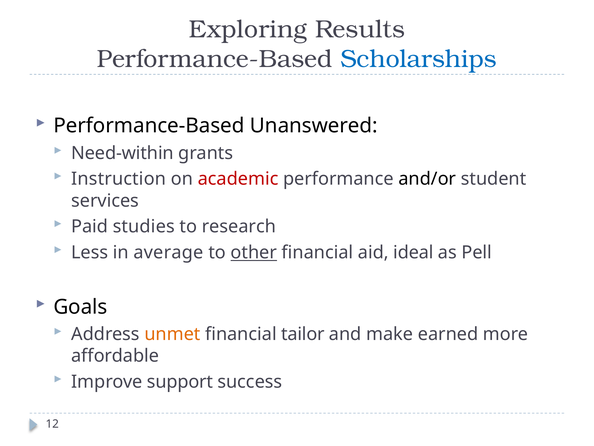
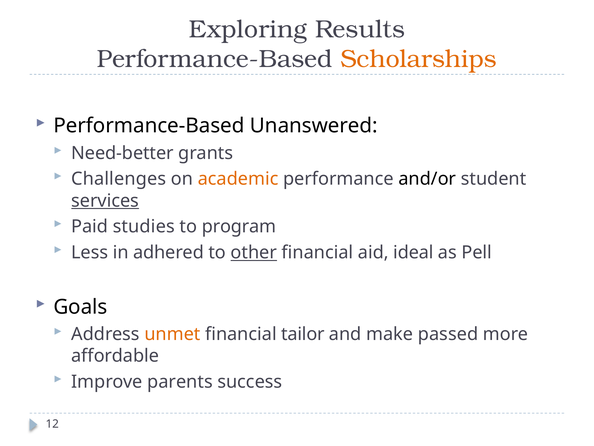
Scholarships colour: blue -> orange (419, 59)
Need-within: Need-within -> Need-better (122, 153)
Instruction: Instruction -> Challenges (119, 179)
academic colour: red -> orange (238, 179)
services underline: none -> present (105, 201)
research: research -> program (239, 226)
average: average -> adhered (169, 252)
earned: earned -> passed (448, 334)
support: support -> parents (180, 381)
